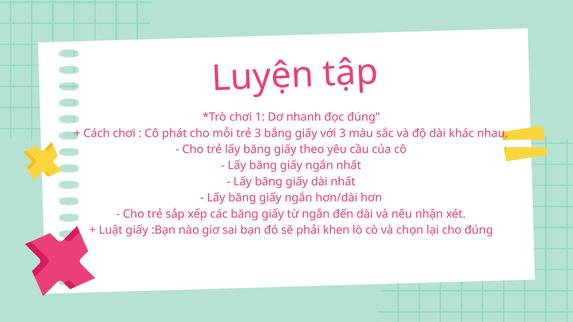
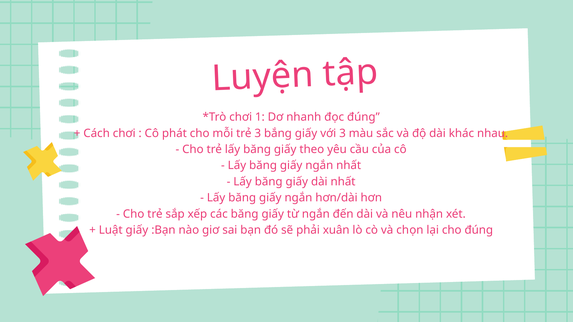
khen: khen -> xuân (336, 230)
